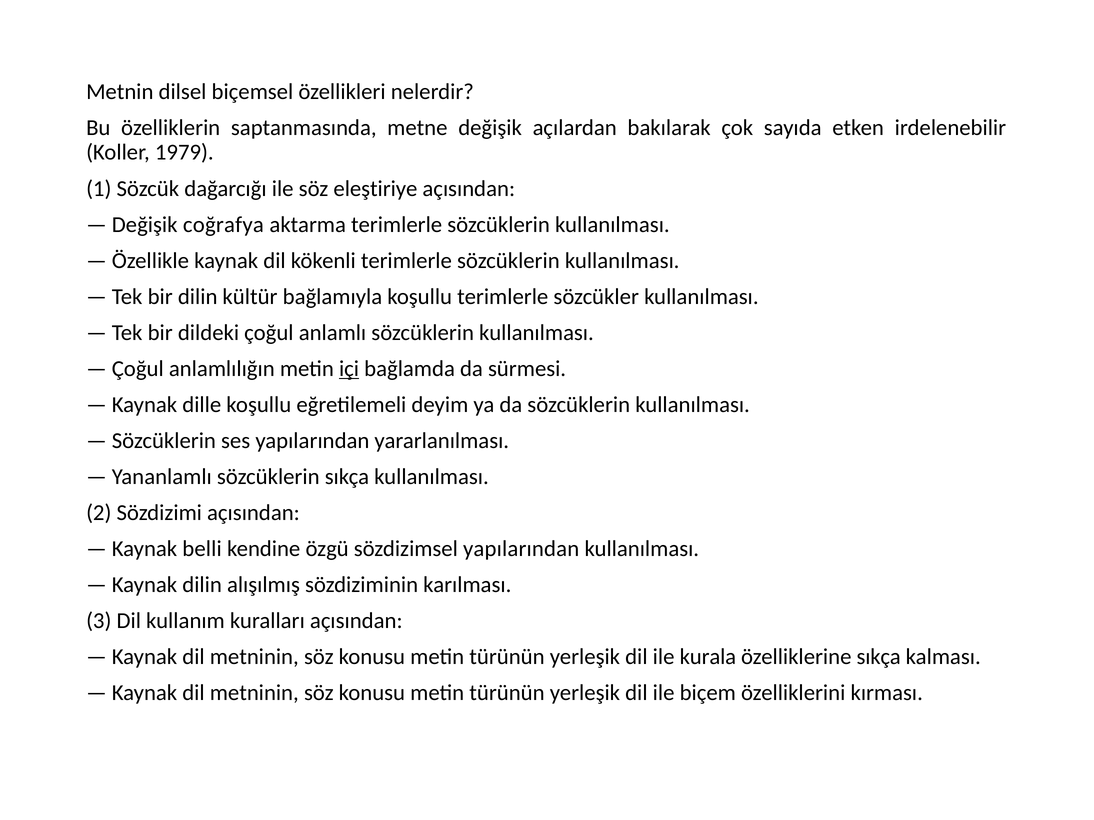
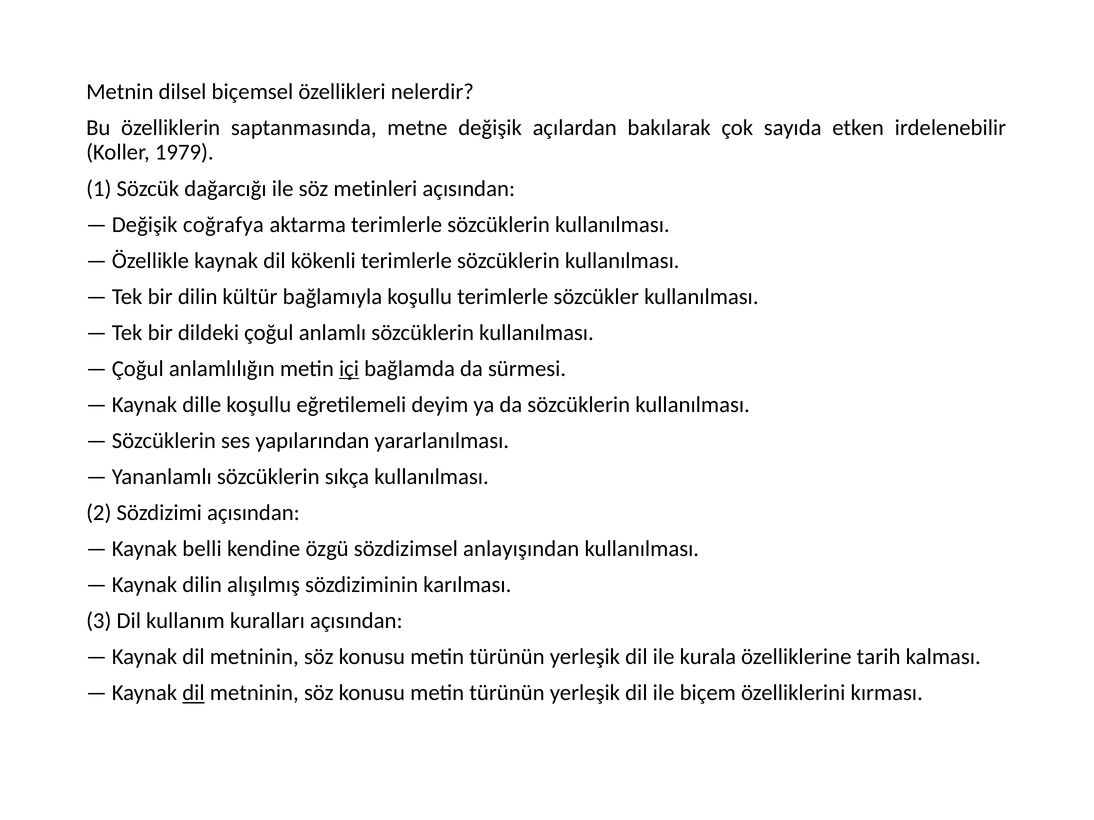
eleştiriye: eleştiriye -> metinleri (375, 189)
sözdizimsel yapılarından: yapılarından -> anlayışından (521, 549)
özelliklerine sıkça: sıkça -> tarih (879, 657)
dil underline: none -> present (193, 693)
